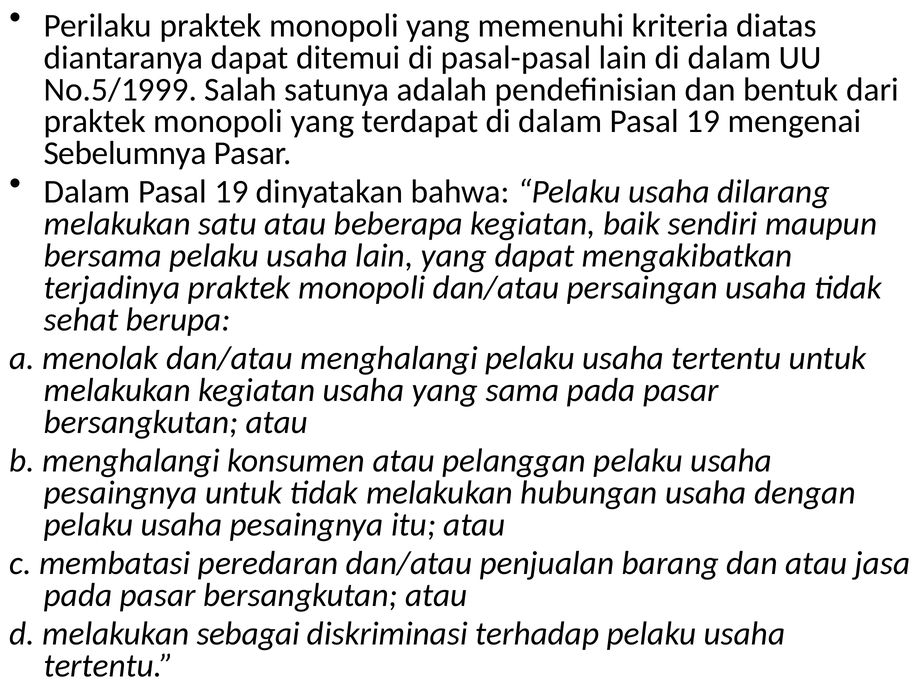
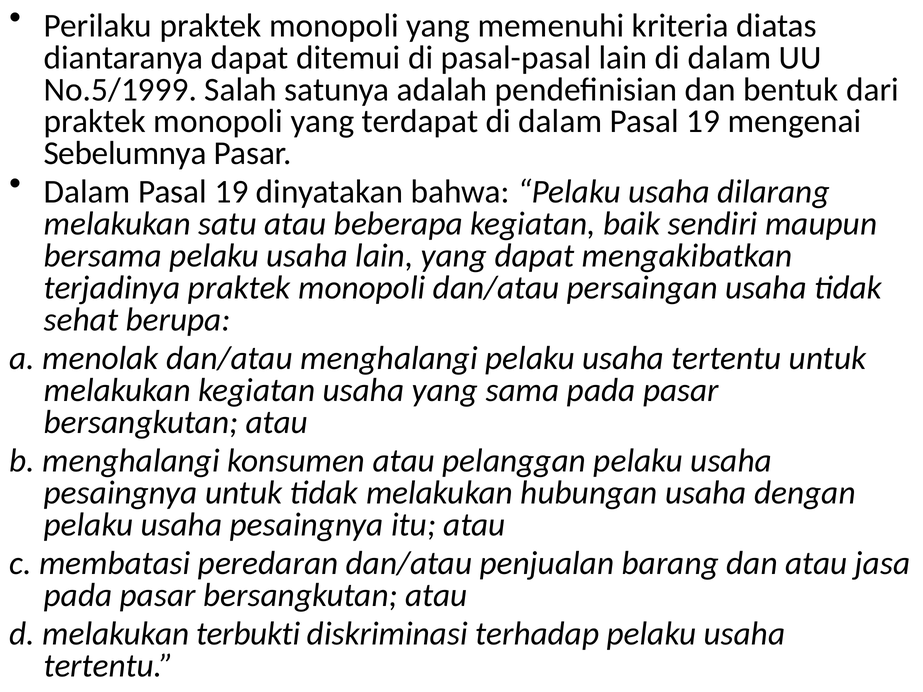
sebagai: sebagai -> terbukti (248, 634)
